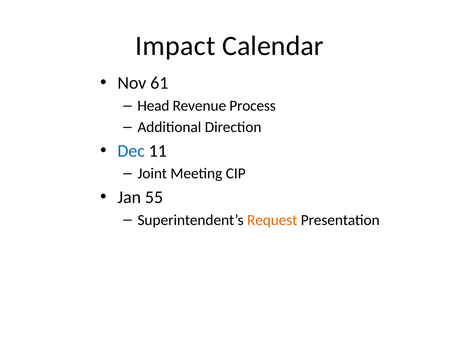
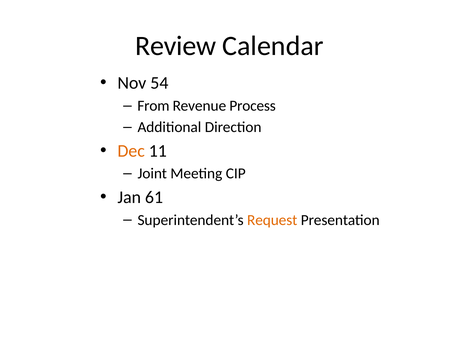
Impact: Impact -> Review (176, 46)
61: 61 -> 54 (159, 83)
Head: Head -> From (153, 106)
Dec colour: blue -> orange (131, 151)
55: 55 -> 61 (154, 197)
